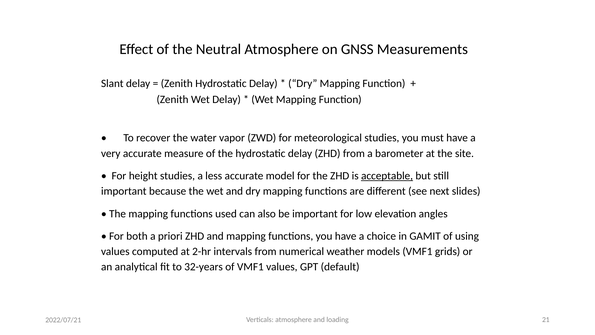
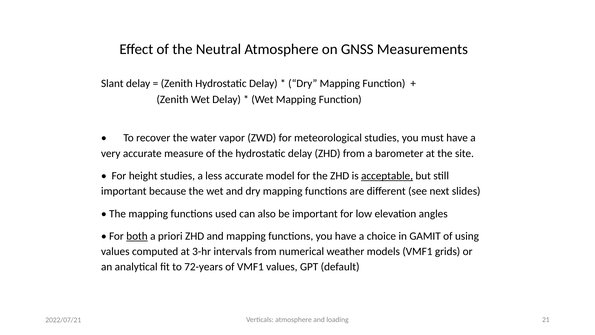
both underline: none -> present (137, 236)
2-hr: 2-hr -> 3-hr (202, 251)
32-years: 32-years -> 72-years (204, 267)
